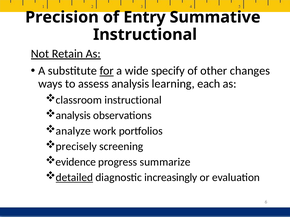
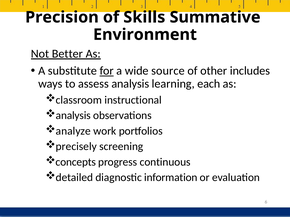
Entry: Entry -> Skills (144, 17)
Instructional: Instructional -> Environment (145, 35)
Retain: Retain -> Better (67, 54)
specify: specify -> source (168, 71)
changes: changes -> includes (250, 71)
evidence: evidence -> concepts (76, 162)
summarize: summarize -> continuous (165, 162)
detailed underline: present -> none (74, 178)
increasingly: increasingly -> information (171, 178)
